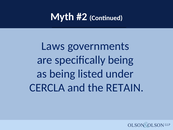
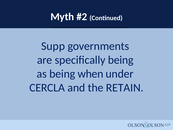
Laws: Laws -> Supp (53, 46)
listed: listed -> when (90, 74)
